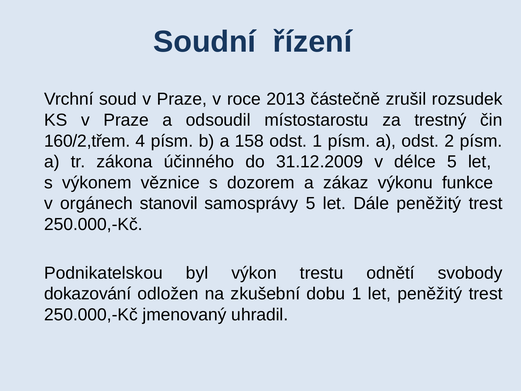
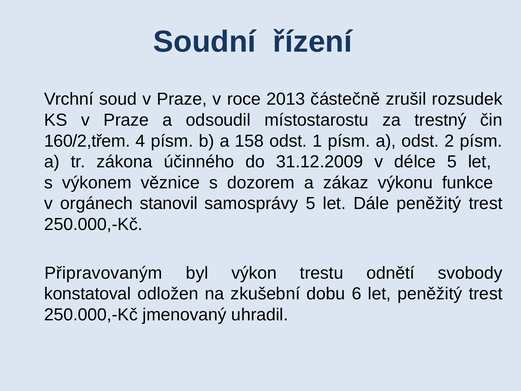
Podnikatelskou: Podnikatelskou -> Připravovaným (103, 273)
dokazování: dokazování -> konstatoval (88, 294)
dobu 1: 1 -> 6 (357, 294)
